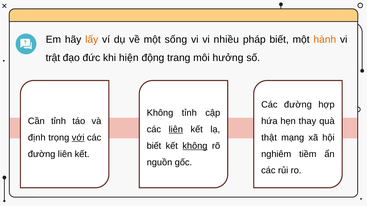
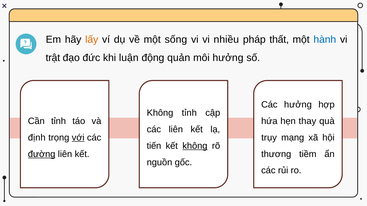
pháp biết: biết -> thất (279, 40)
hành colour: orange -> blue (325, 40)
hiện: hiện -> luận (129, 58)
trang: trang -> quản (179, 58)
đường: đường -> hưởng (298, 105)
liên underline: present -> none (176, 130)
thật: thật -> trụy (269, 138)
biết: biết -> tiến (154, 146)
đường underline: none -> present (42, 154)
nghiêm: nghiêm -> thương (276, 154)
